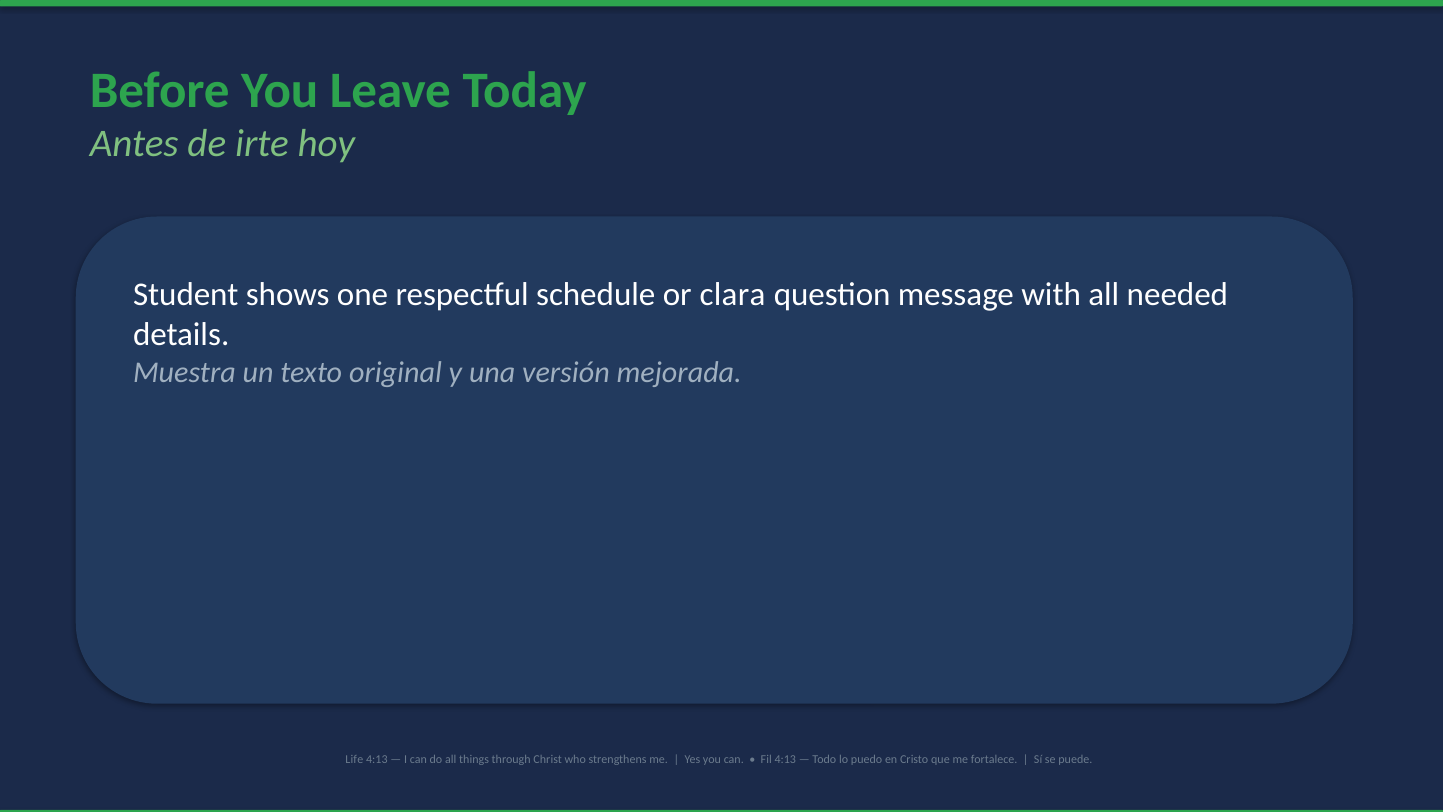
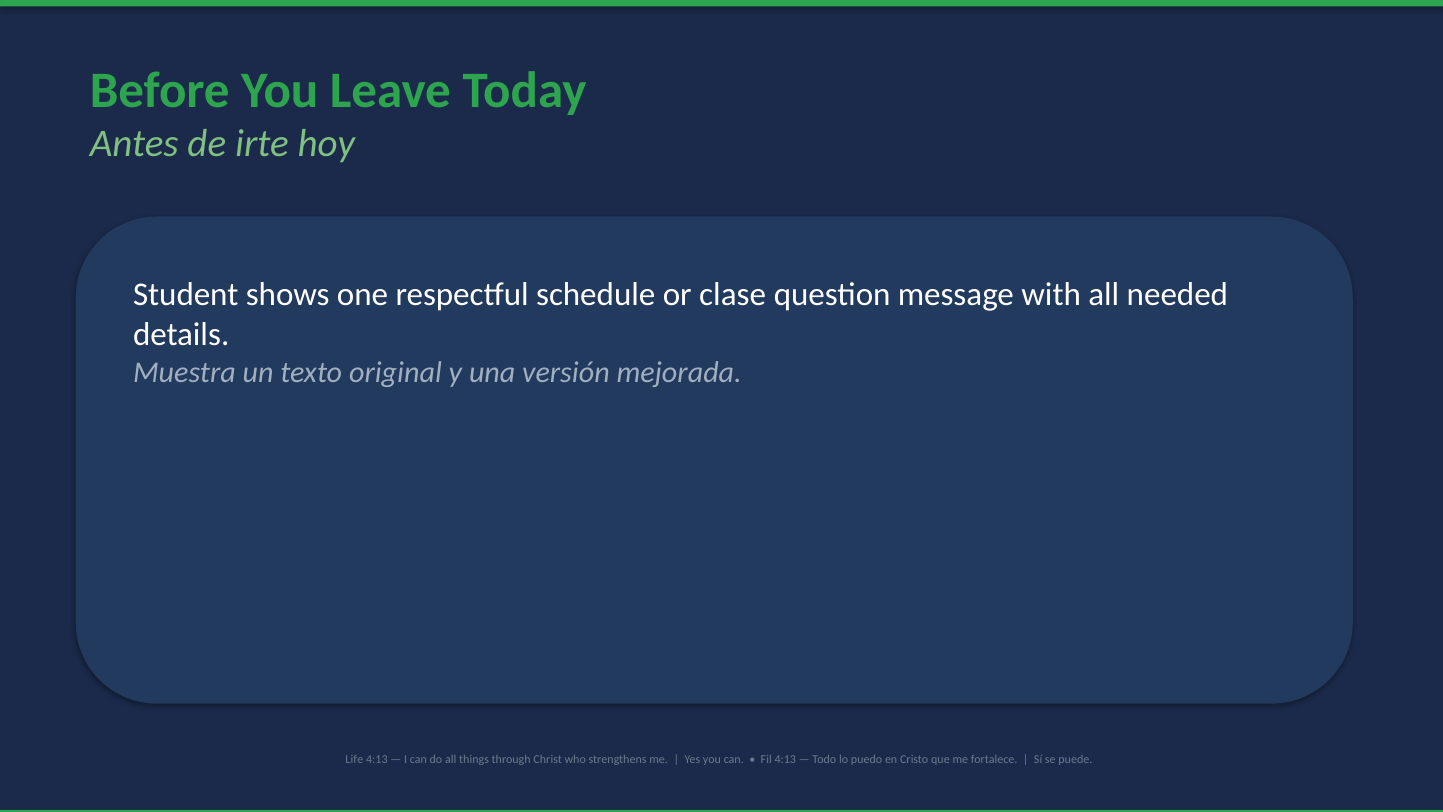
clara: clara -> clase (733, 295)
